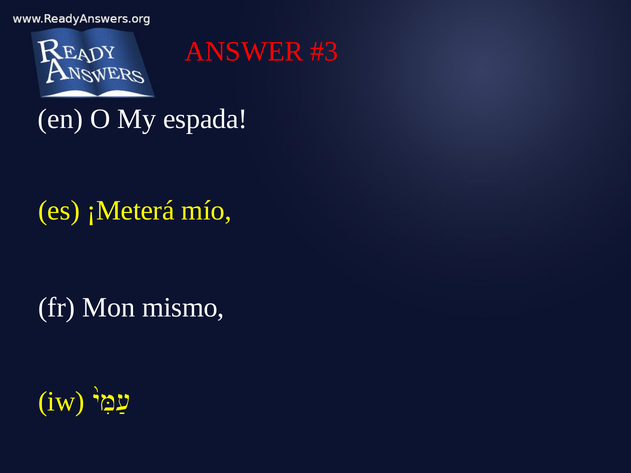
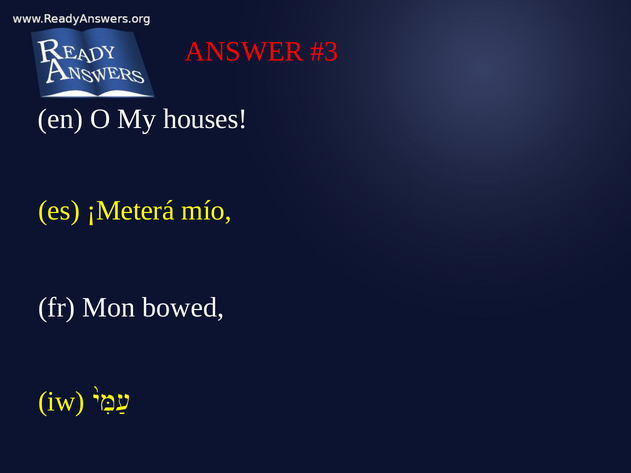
espada: espada -> houses (205, 119)
mismo: mismo -> bowed (183, 308)
